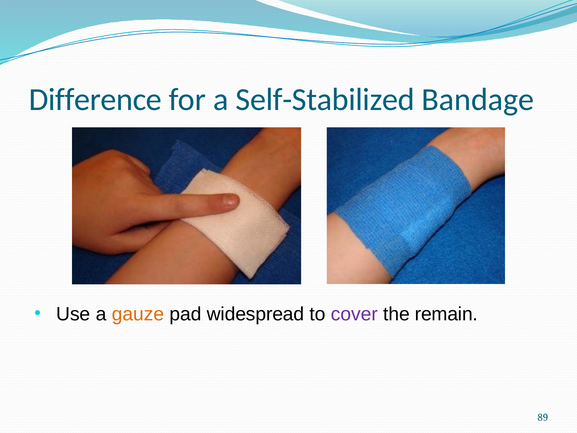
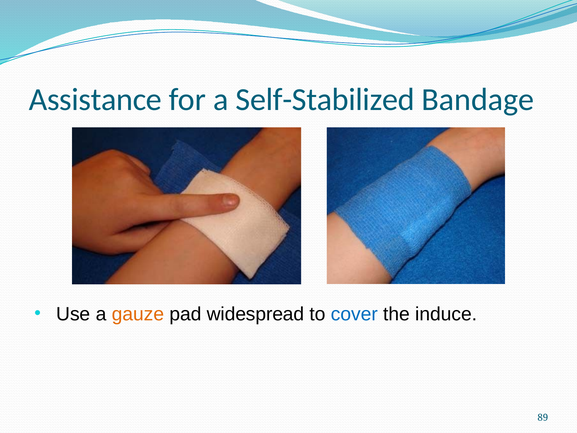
Difference: Difference -> Assistance (95, 100)
cover colour: purple -> blue (354, 314)
remain: remain -> induce (446, 314)
